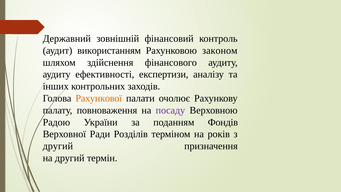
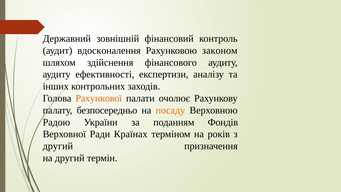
використанням: використанням -> вдосконалення (109, 50)
повноваження: повноваження -> безпосередньо (107, 110)
посаду colour: purple -> orange (170, 110)
Розділів: Розділів -> Країнах (131, 134)
